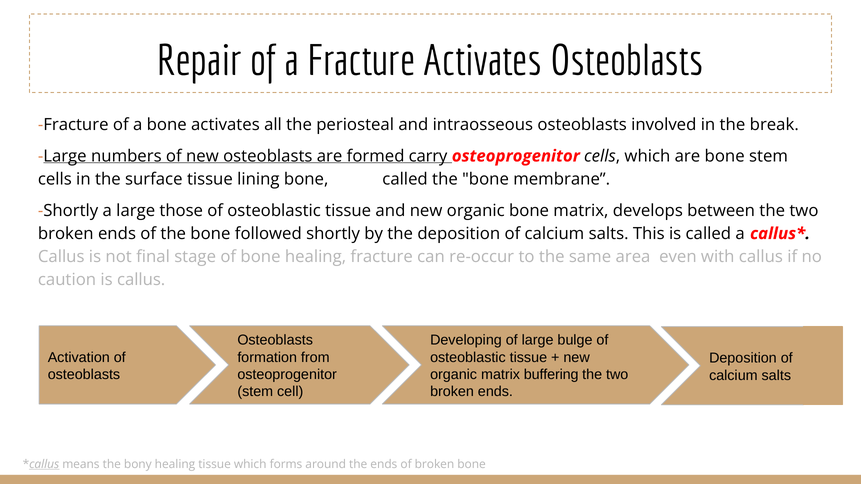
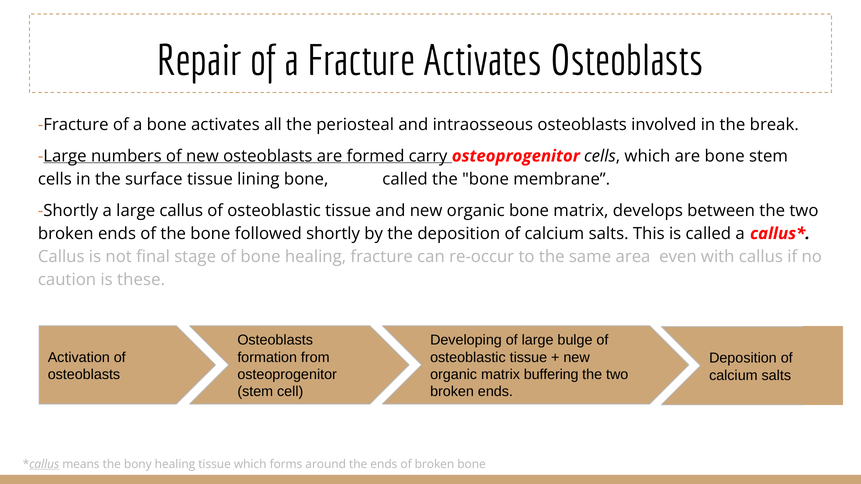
large those: those -> callus (181, 211)
is callus: callus -> these (141, 280)
